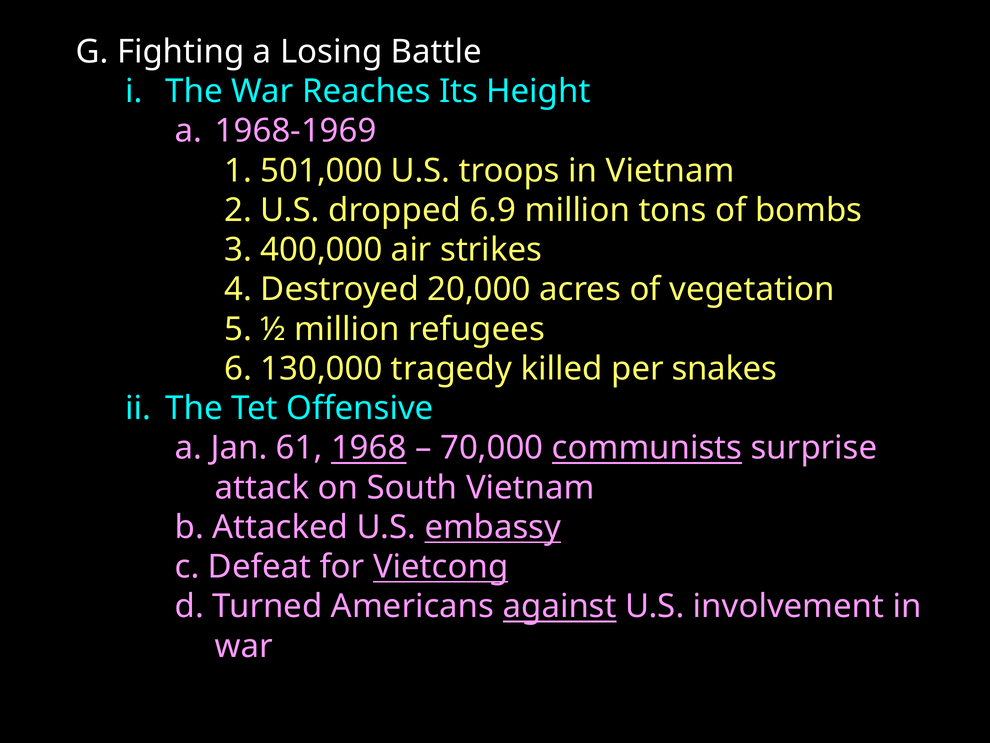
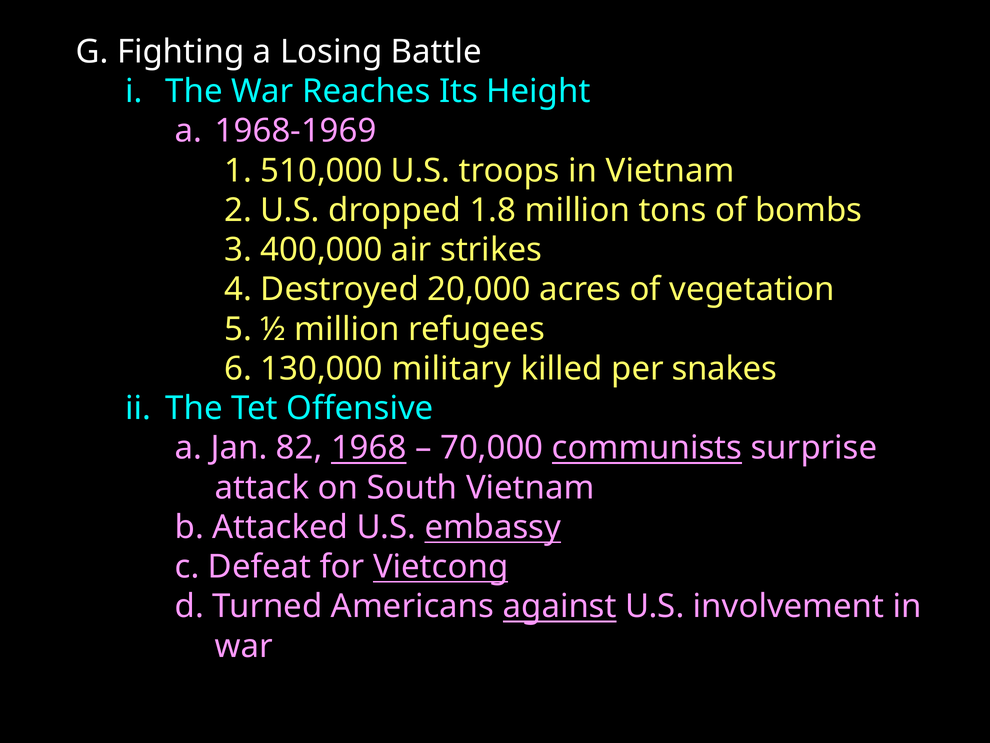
501,000: 501,000 -> 510,000 (321, 171)
6.9: 6.9 -> 1.8 (493, 210)
tragedy: tragedy -> military (451, 369)
61: 61 -> 82 (299, 448)
